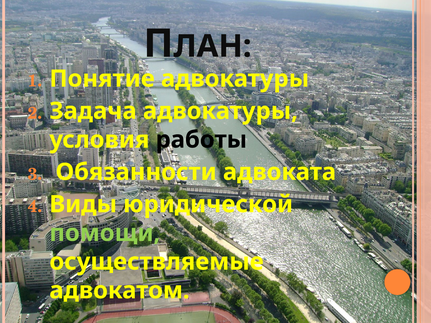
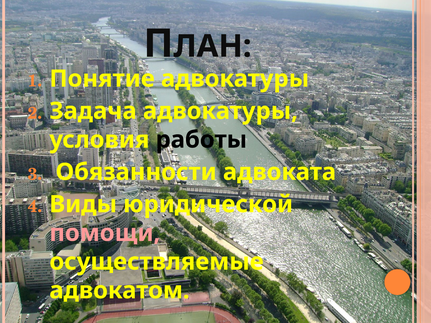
помощи colour: light green -> pink (105, 233)
